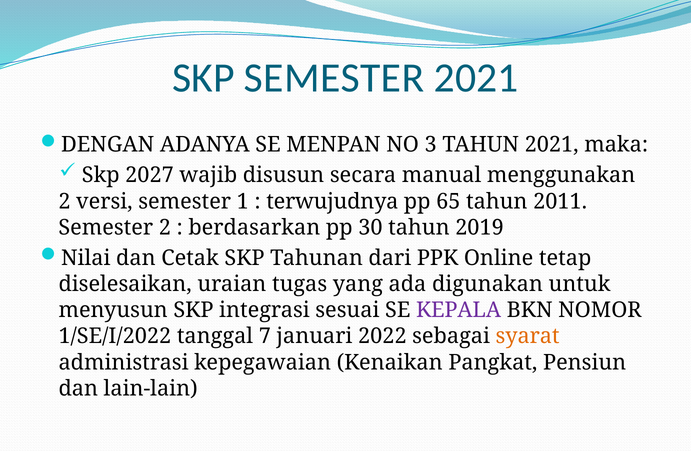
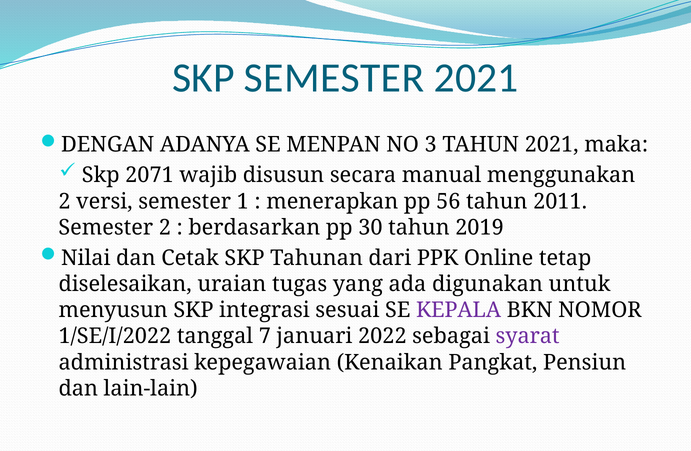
2027: 2027 -> 2071 (150, 175)
terwujudnya: terwujudnya -> menerapkan (332, 201)
65: 65 -> 56 (448, 201)
syarat colour: orange -> purple (528, 336)
